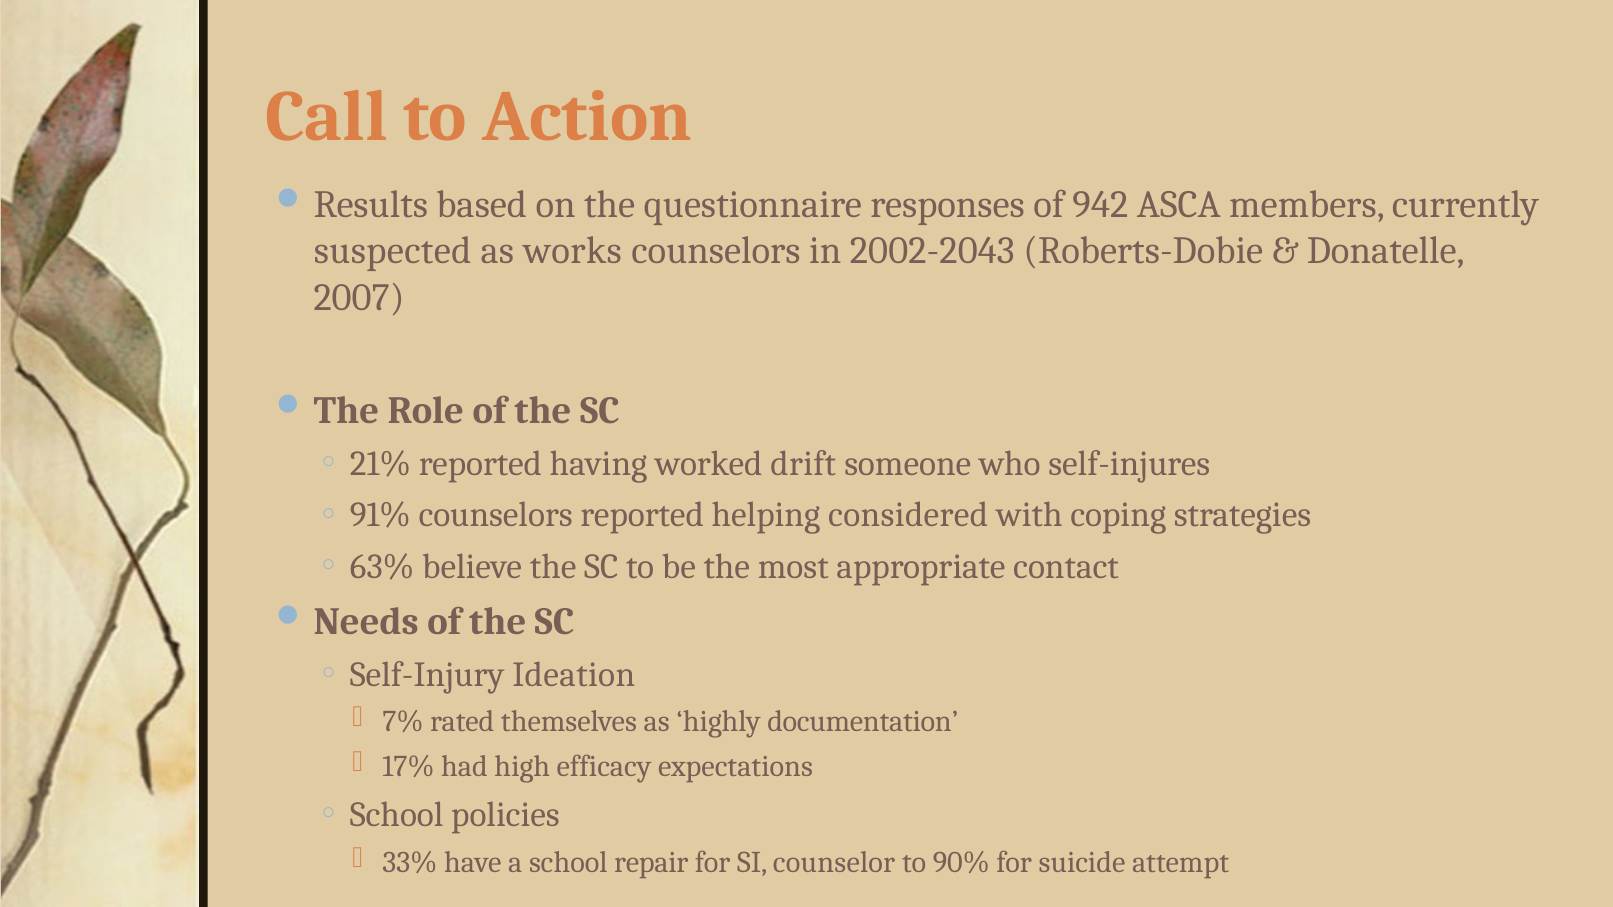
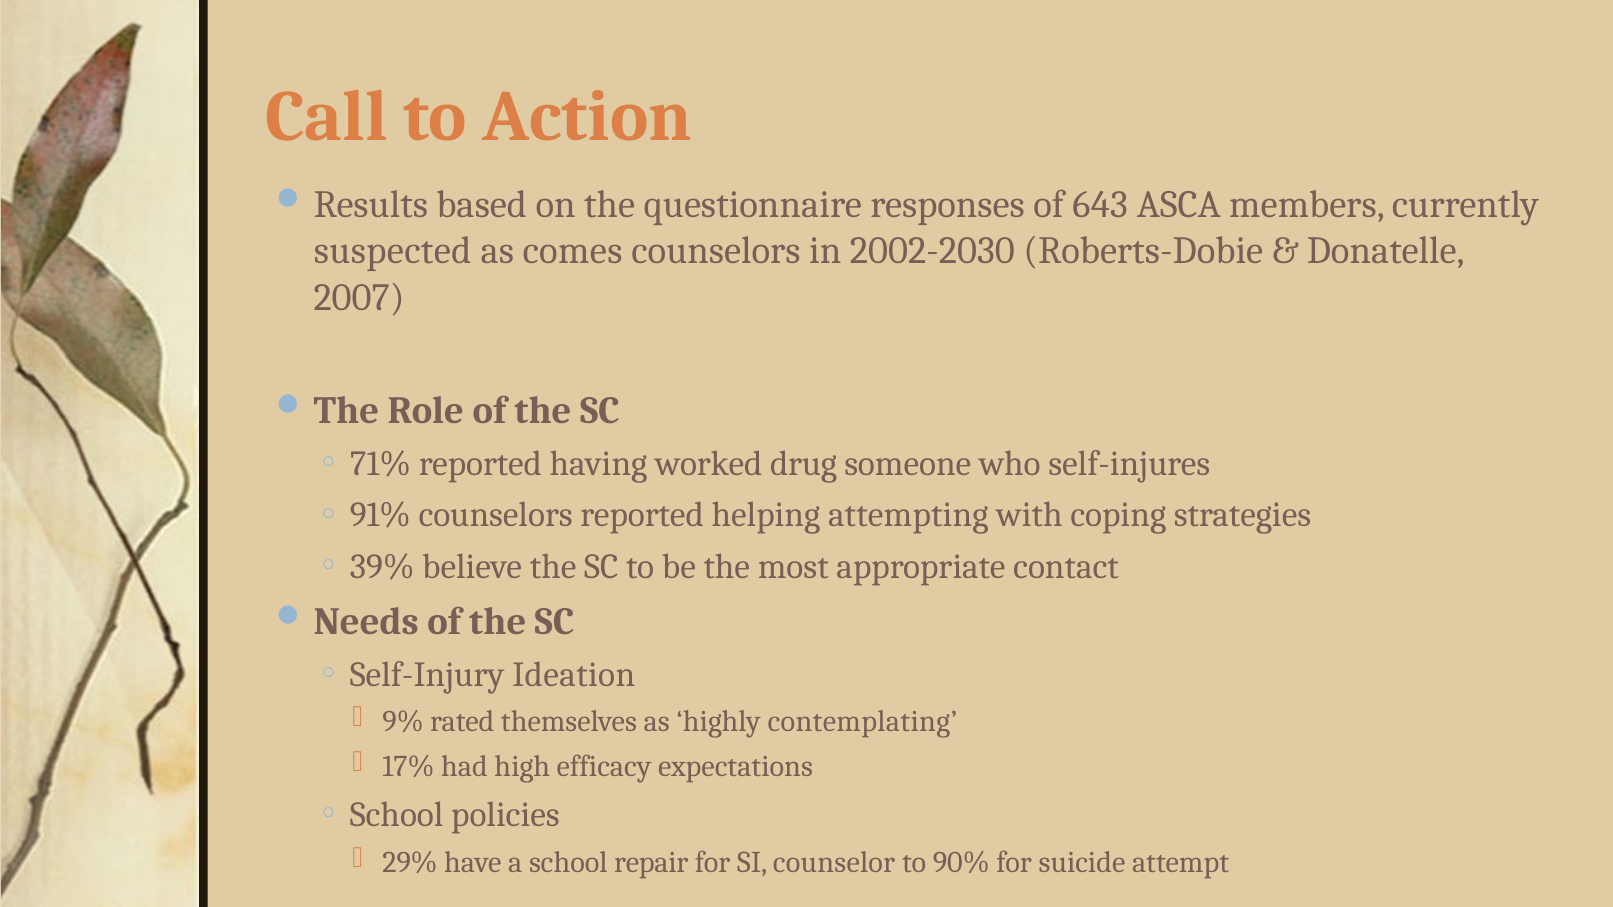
942: 942 -> 643 (1100, 205)
works: works -> comes (573, 251)
2002-2043: 2002-2043 -> 2002-2030 (932, 251)
21%: 21% -> 71% (380, 464)
drift: drift -> drug (804, 464)
considered: considered -> attempting (908, 515)
63%: 63% -> 39% (382, 567)
7%: 7% -> 9% (403, 722)
documentation: documentation -> contemplating (862, 722)
33%: 33% -> 29% (410, 862)
